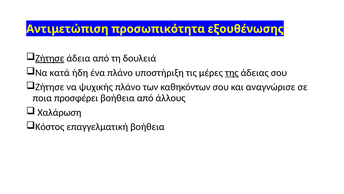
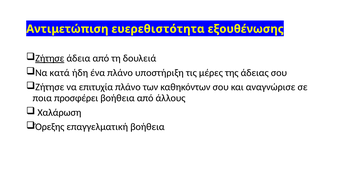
προσωπικότητα: προσωπικότητα -> ευερεθιστότητα (158, 29)
της underline: present -> none (232, 73)
ψυχικής: ψυχικής -> επιτυχία (96, 87)
Κόστος: Κόστος -> Όρεξης (50, 127)
